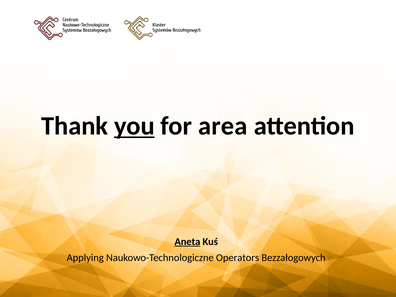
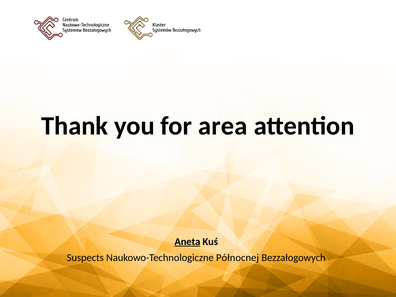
you underline: present -> none (134, 126)
Applying: Applying -> Suspects (85, 258)
Operators: Operators -> Północnej (238, 258)
